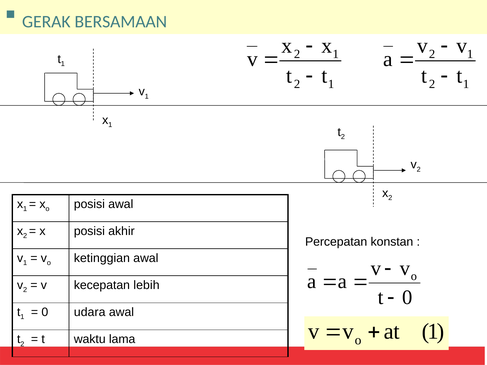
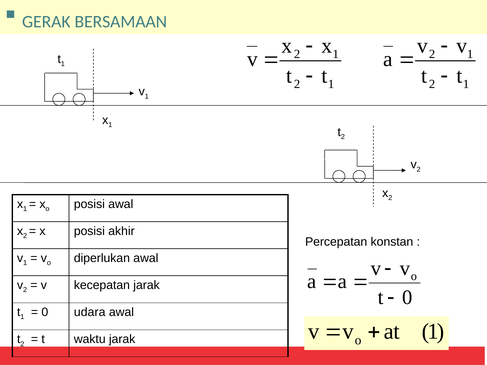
ketinggian: ketinggian -> diperlukan (102, 258)
kecepatan lebih: lebih -> jarak (147, 285)
waktu lama: lama -> jarak (122, 340)
